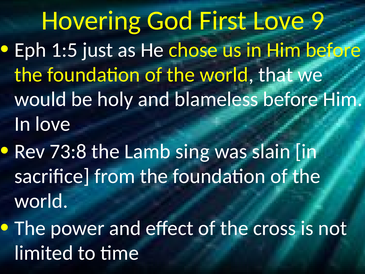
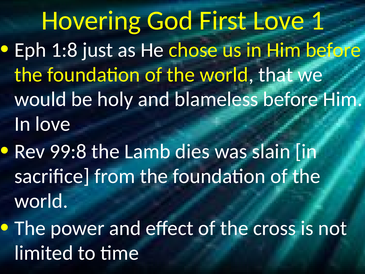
9: 9 -> 1 (317, 21)
1:5: 1:5 -> 1:8 (64, 50)
73:8: 73:8 -> 99:8 (68, 151)
sing: sing -> dies (192, 151)
